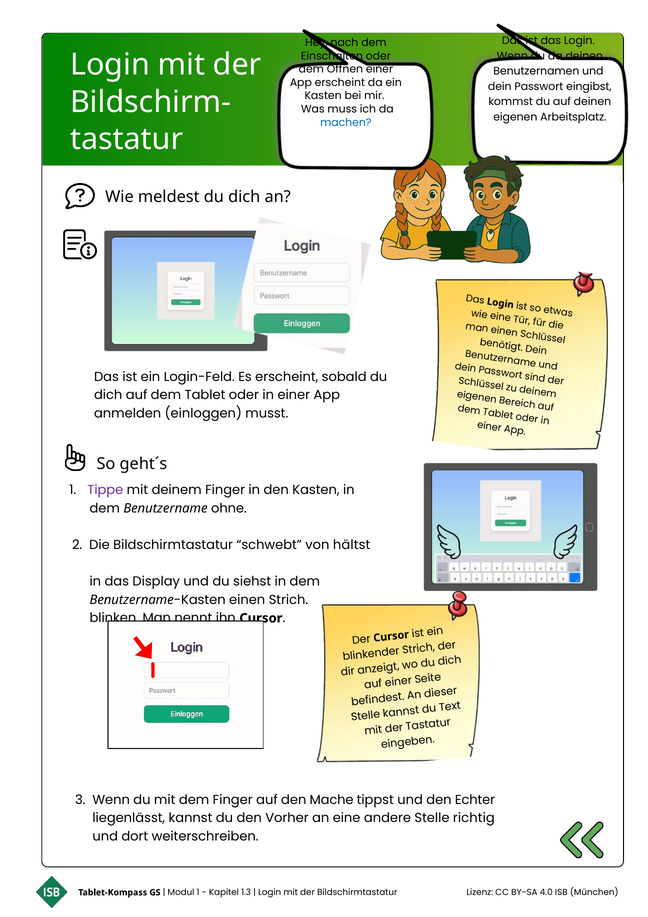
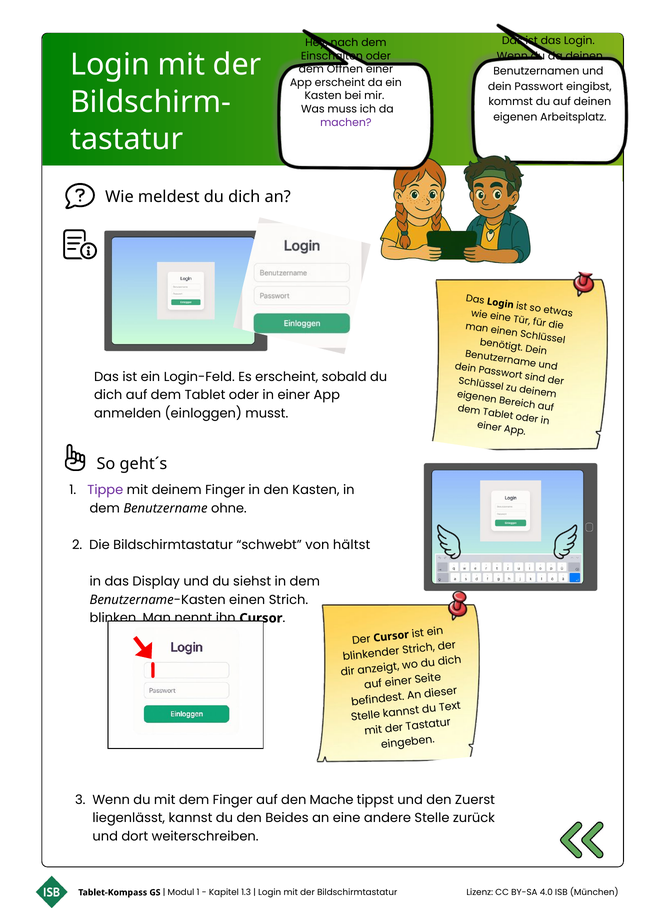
machen colour: blue -> purple (346, 122)
Echter: Echter -> Zuerst (475, 800)
Vorher: Vorher -> Beides (287, 818)
richtig: richtig -> zurück (474, 818)
